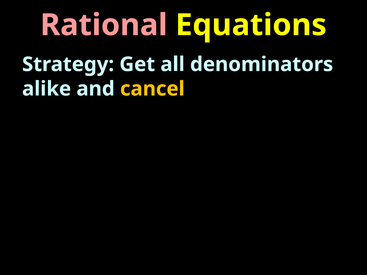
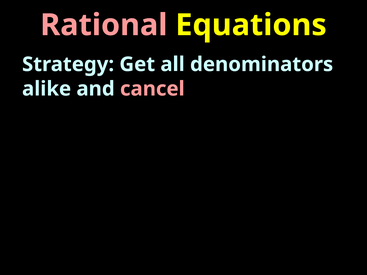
cancel colour: yellow -> pink (152, 89)
